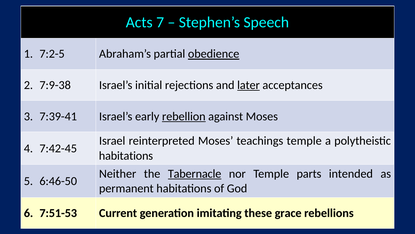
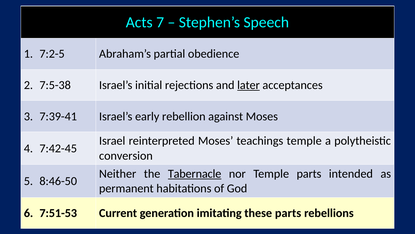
obedience underline: present -> none (214, 54)
7:9-38: 7:9-38 -> 7:5-38 (55, 85)
rebellion underline: present -> none (184, 116)
habitations: habitations -> conversion (126, 155)
6:46-50: 6:46-50 -> 8:46-50 (58, 181)
these grace: grace -> parts (288, 213)
